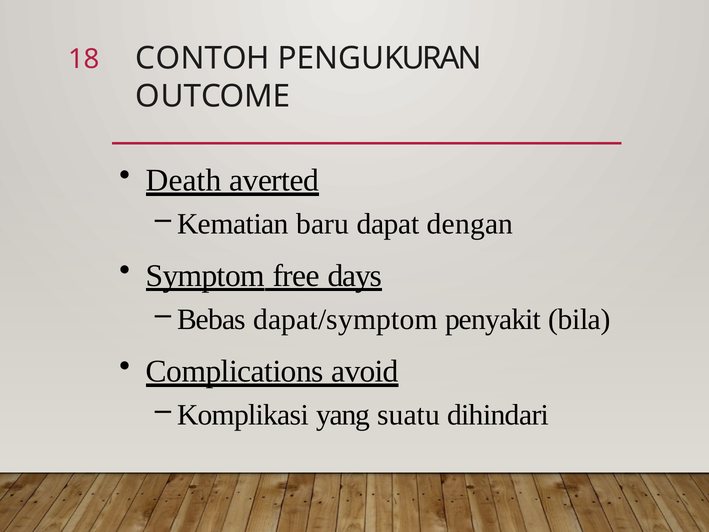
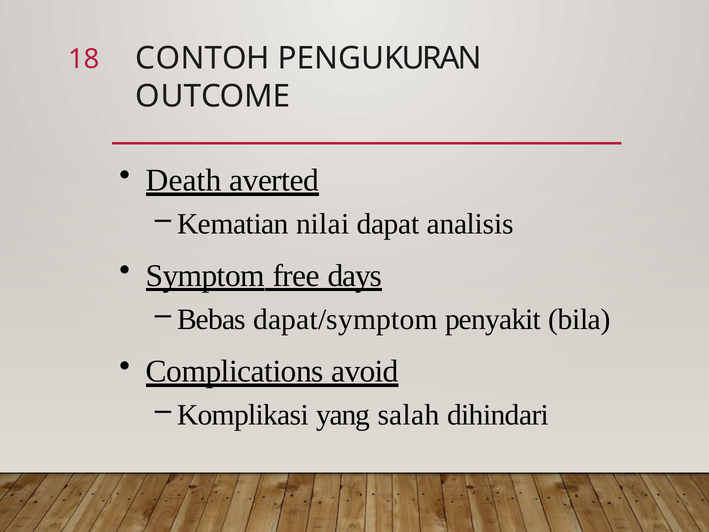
baru: baru -> nilai (323, 224)
dengan: dengan -> analisis (470, 224)
suatu: suatu -> salah (408, 415)
